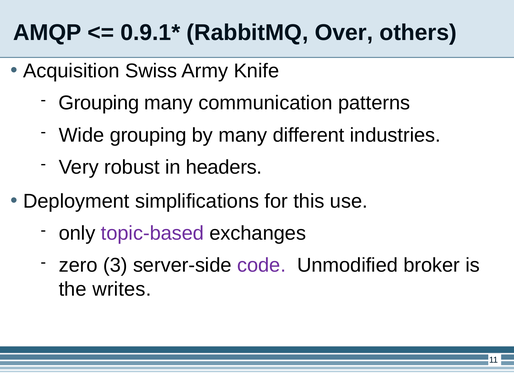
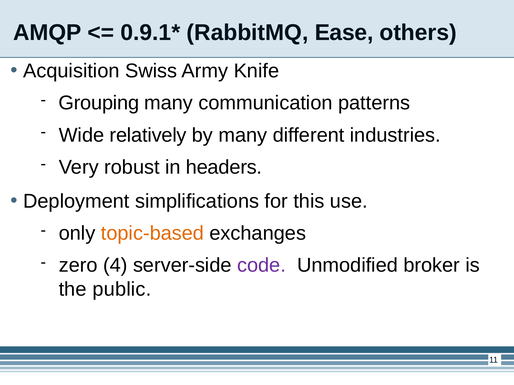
Over: Over -> Ease (344, 33)
Wide grouping: grouping -> relatively (148, 135)
topic-based colour: purple -> orange (153, 234)
3: 3 -> 4 (115, 266)
writes: writes -> public (122, 290)
